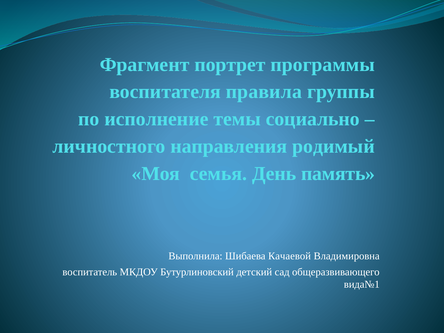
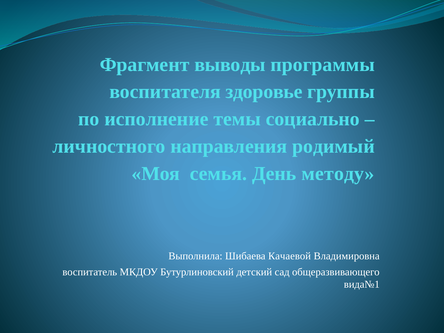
портрет: портрет -> выводы (230, 65)
правила: правила -> здоровье (264, 92)
память: память -> методу (338, 173)
